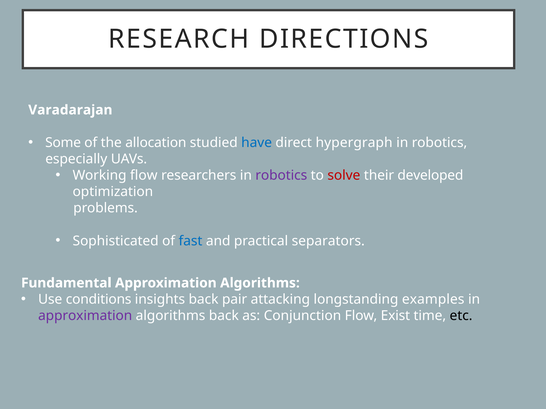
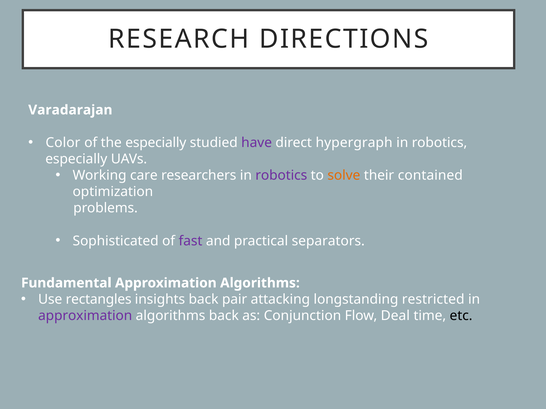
Some: Some -> Color (63, 143)
the allocation: allocation -> especially (156, 143)
have colour: blue -> purple (257, 143)
Working flow: flow -> care (144, 176)
solve colour: red -> orange (344, 176)
developed: developed -> contained (430, 176)
fast colour: blue -> purple (191, 241)
conditions: conditions -> rectangles (99, 300)
examples: examples -> restricted (433, 300)
Exist: Exist -> Deal (395, 316)
